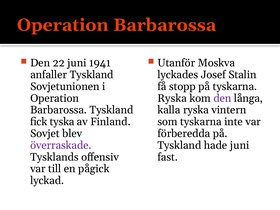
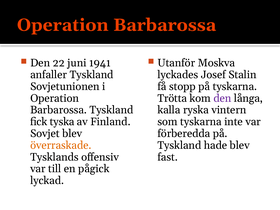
Ryska: Ryska -> Trötta (172, 98)
överraskade colour: purple -> orange (61, 145)
hade juni: juni -> blev (240, 145)
